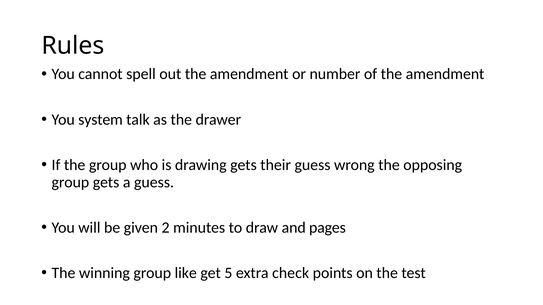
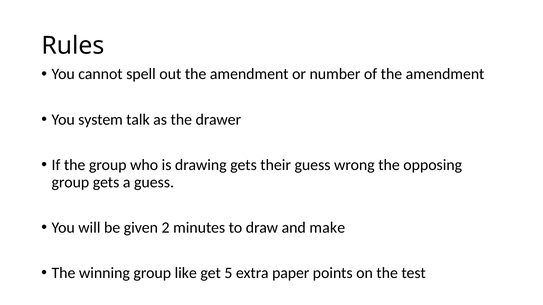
pages: pages -> make (327, 228)
check: check -> paper (291, 273)
